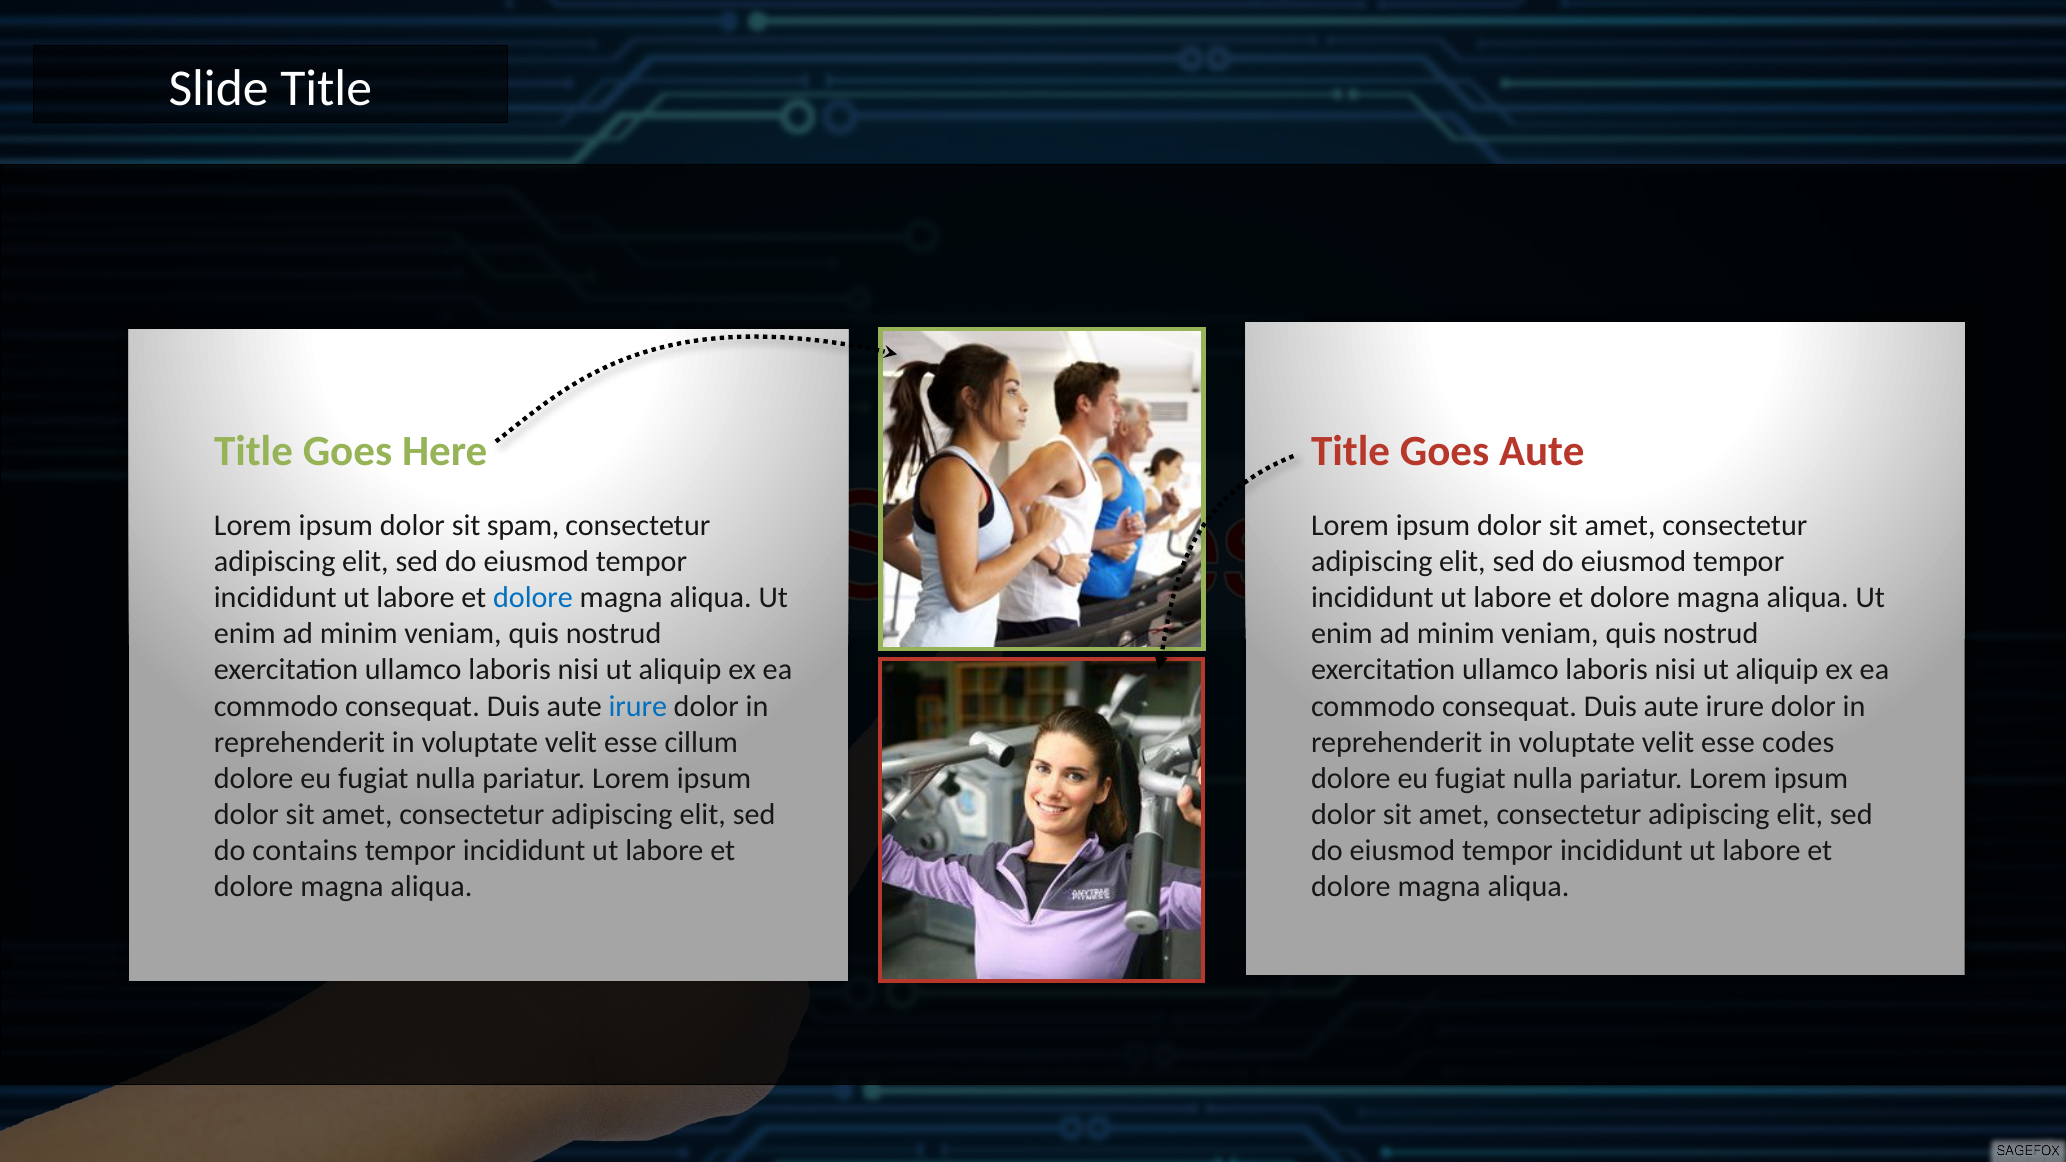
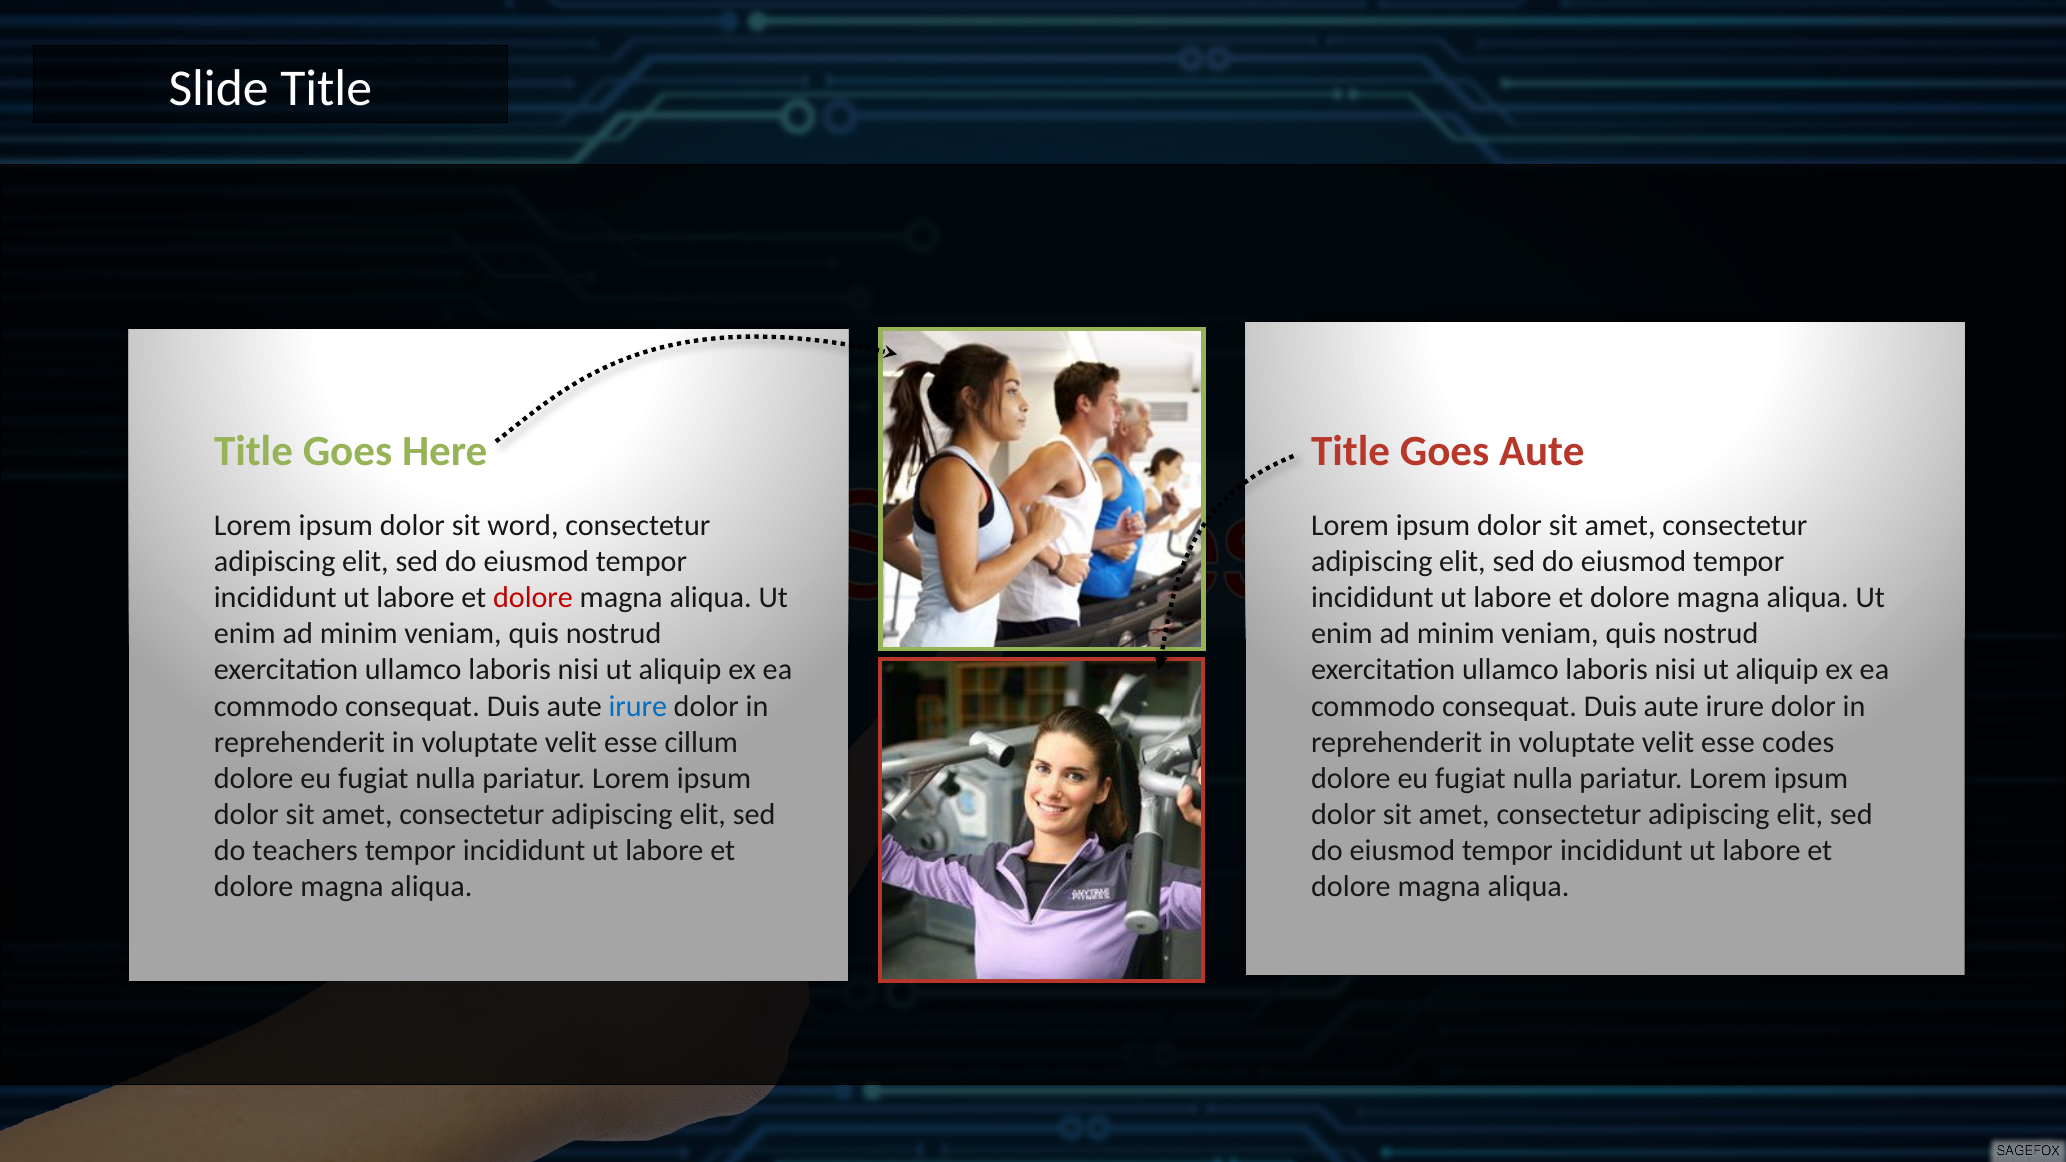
spam: spam -> word (523, 525)
dolore colour: blue -> red (533, 598)
contains: contains -> teachers (305, 851)
